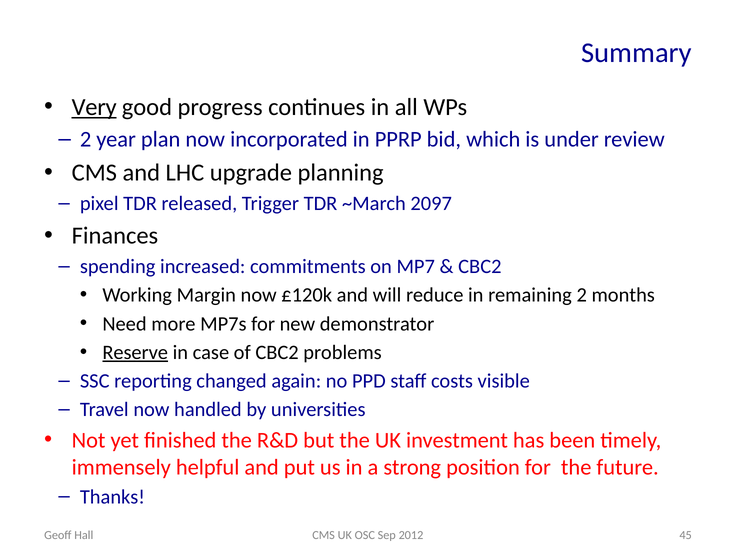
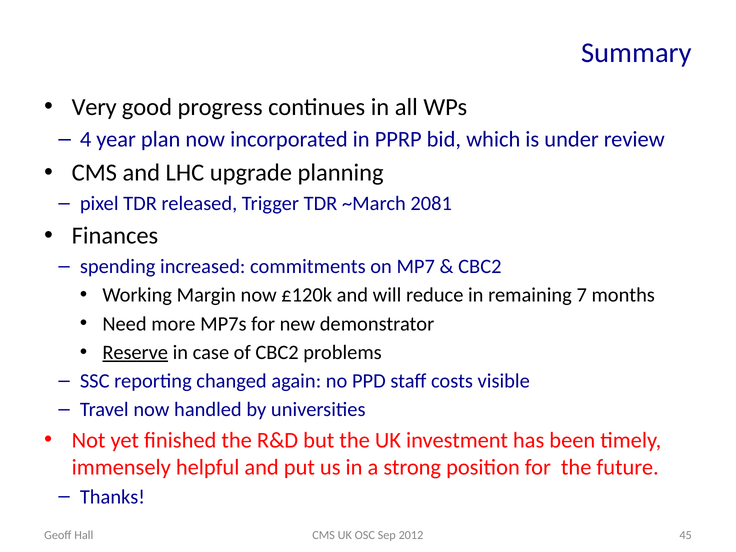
Very underline: present -> none (94, 107)
2: 2 -> 4 (86, 140)
2097: 2097 -> 2081 (431, 204)
remaining 2: 2 -> 7 (582, 295)
